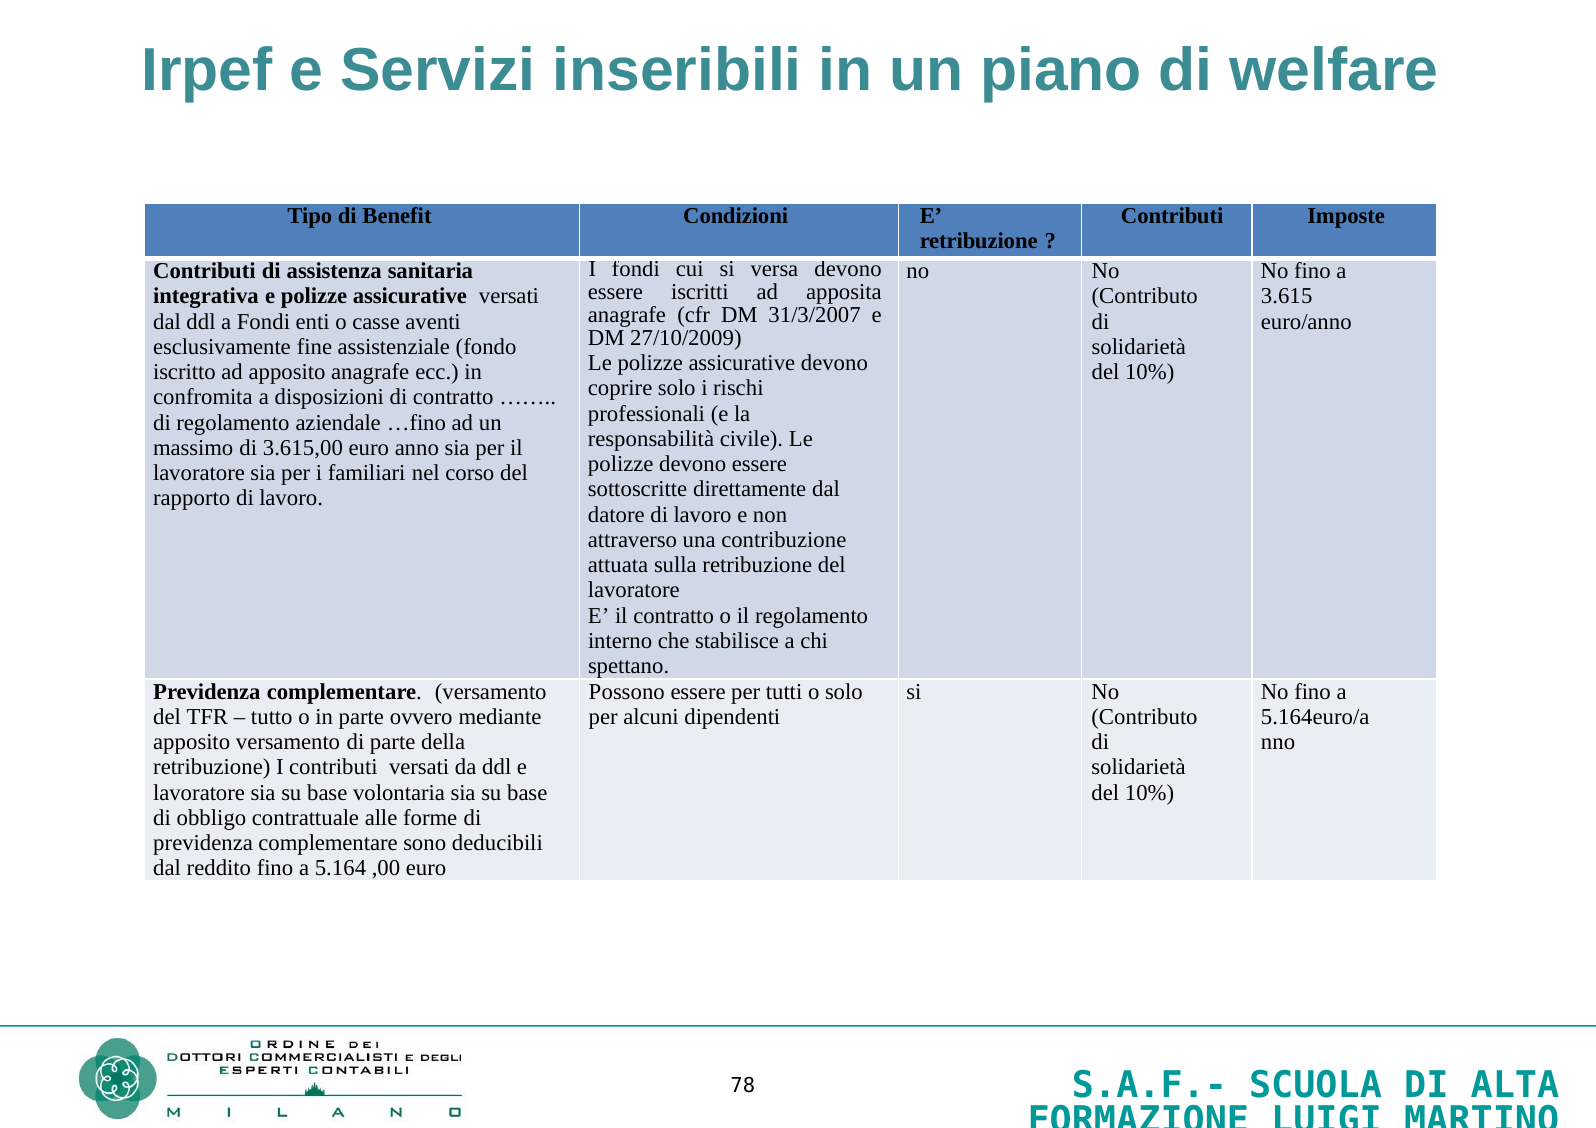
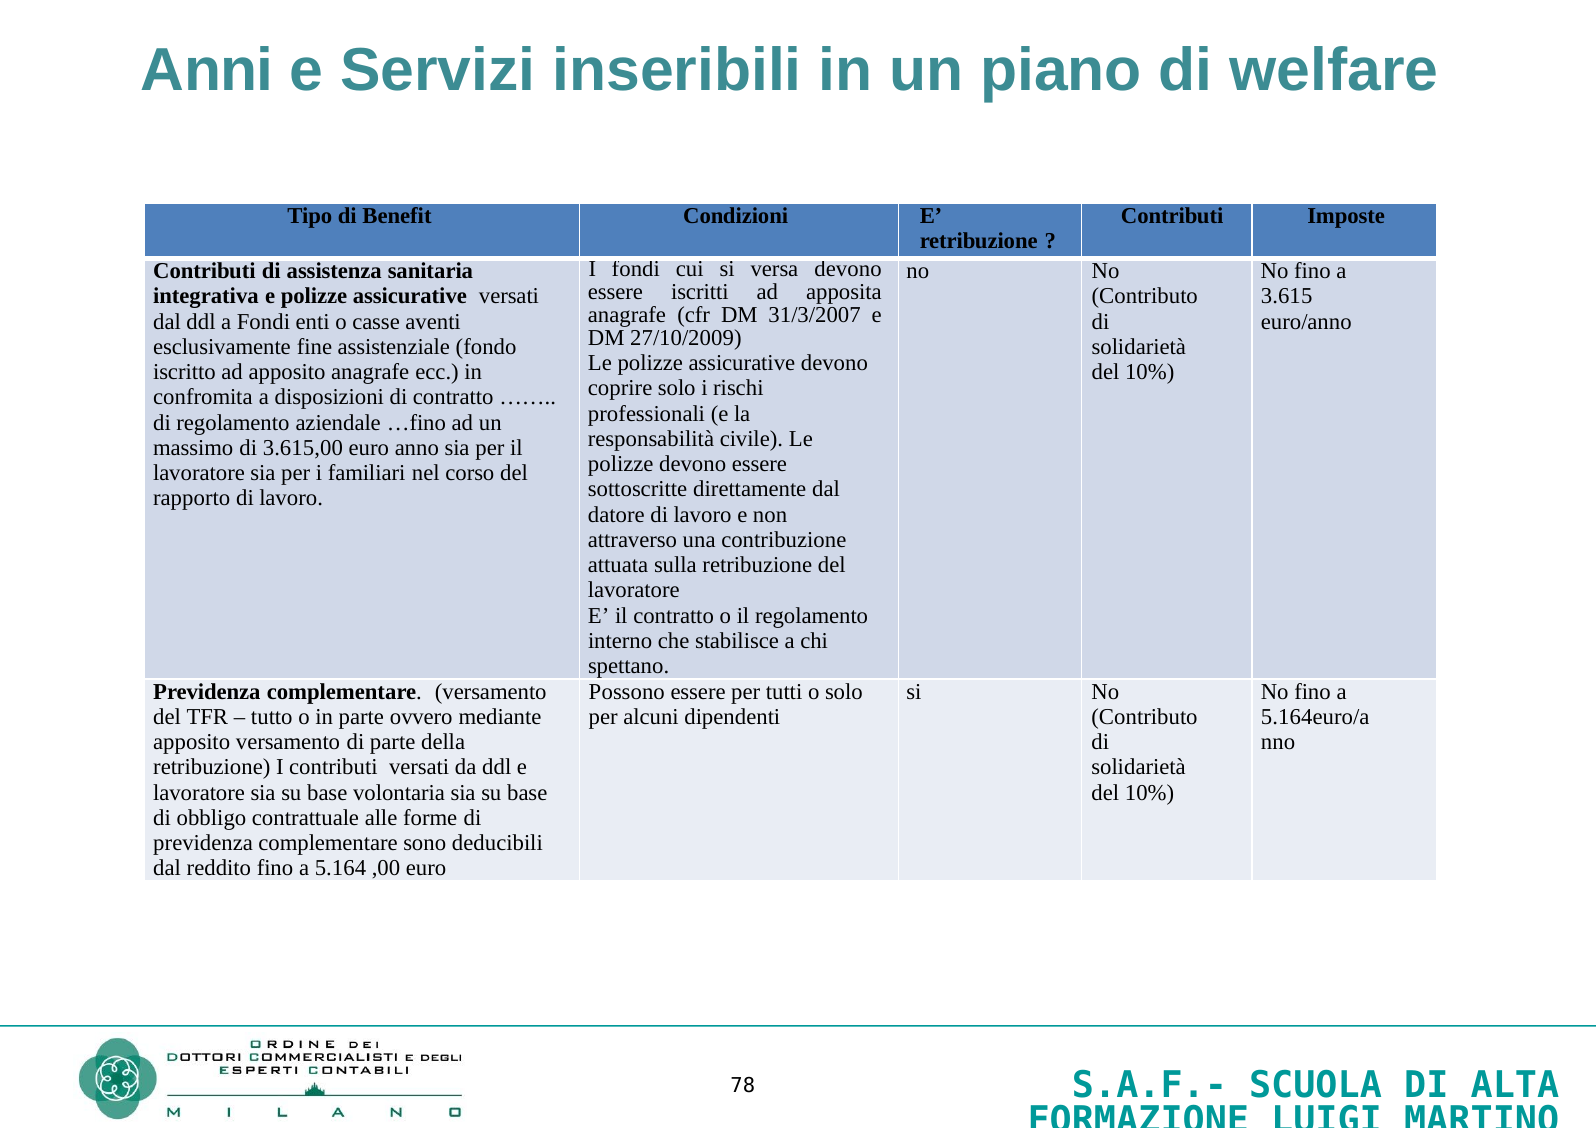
Irpef: Irpef -> Anni (207, 70)
